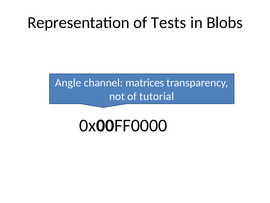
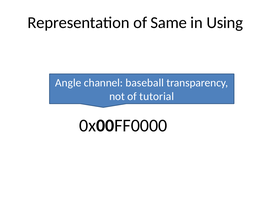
Tests: Tests -> Same (169, 23)
Blobs: Blobs -> Using (225, 23)
matrices: matrices -> baseball (145, 83)
